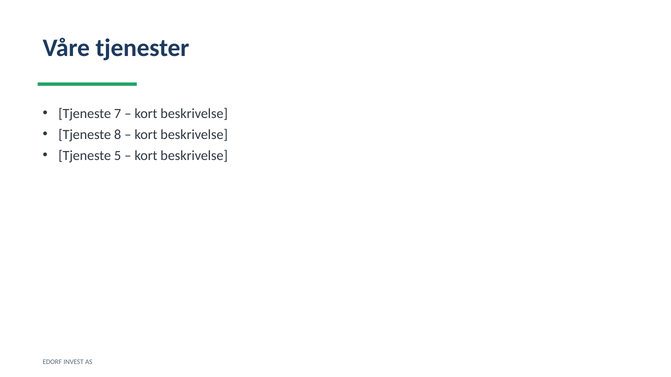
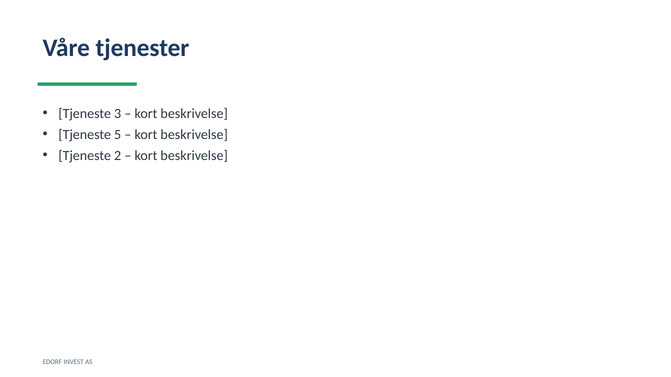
7: 7 -> 3 (118, 114)
8: 8 -> 5 (118, 135)
5: 5 -> 2 (118, 156)
